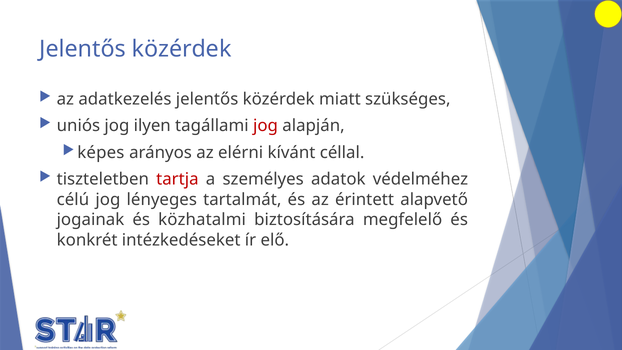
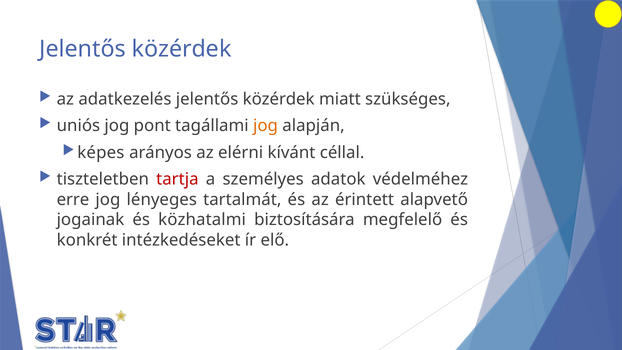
ilyen: ilyen -> pont (152, 126)
jog colour: red -> orange (266, 126)
célú: célú -> erre (73, 200)
